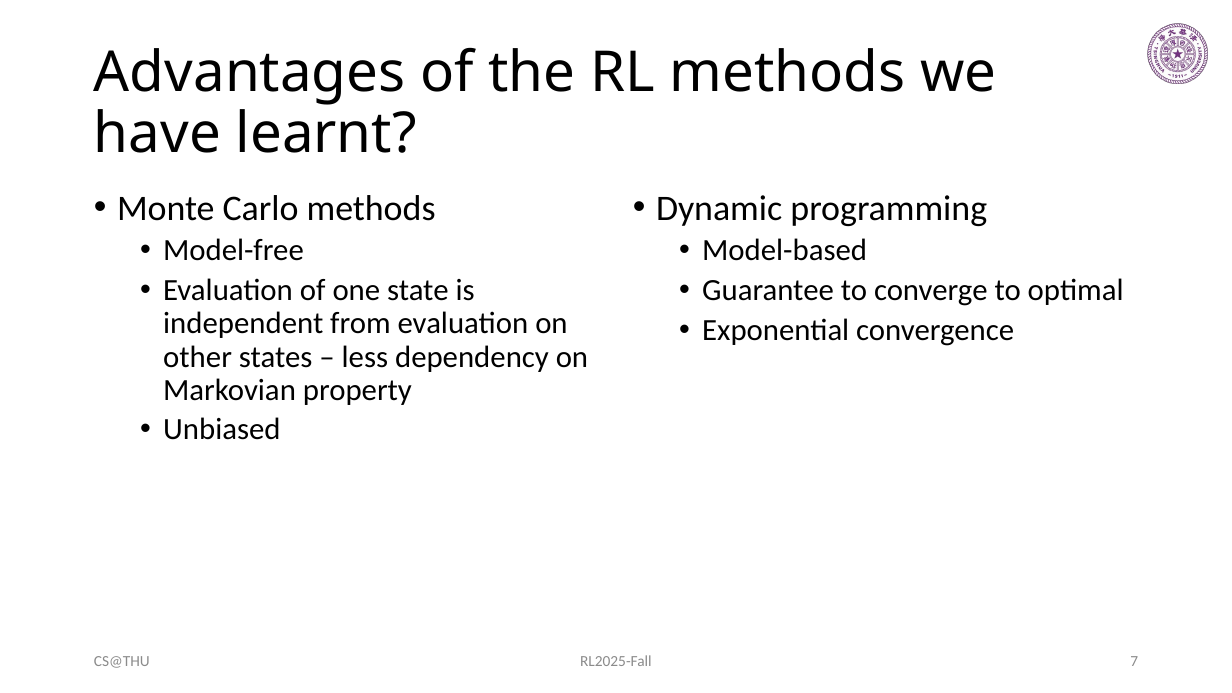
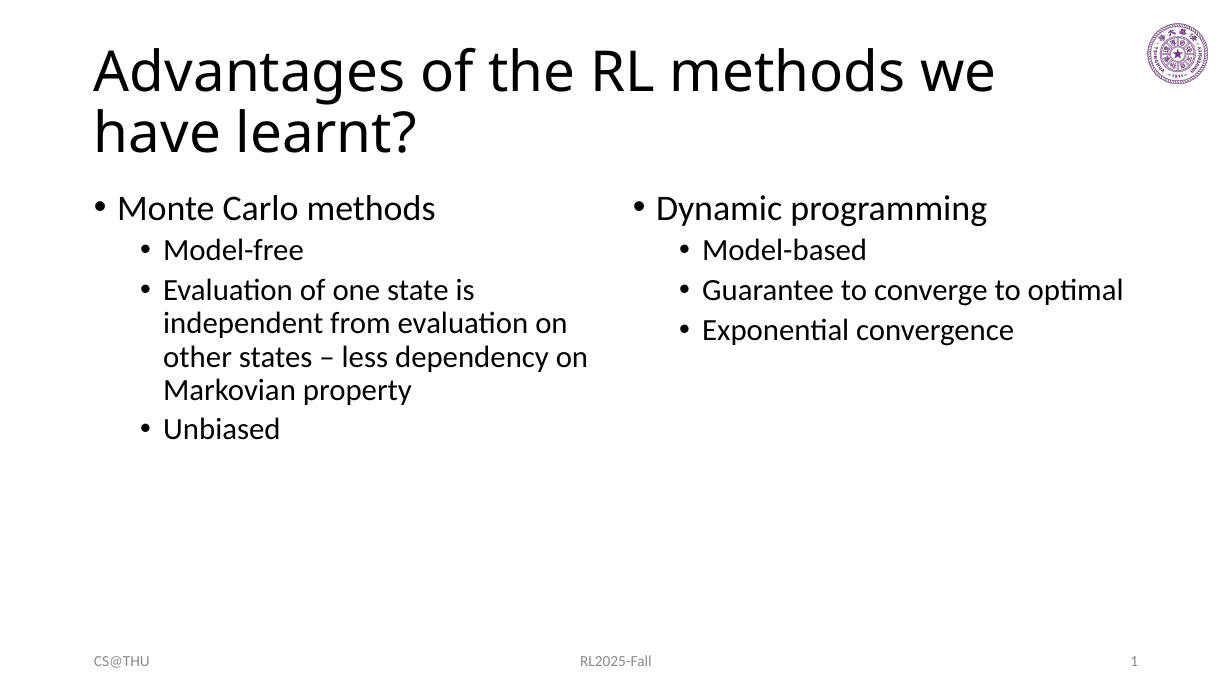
7: 7 -> 1 (1134, 662)
